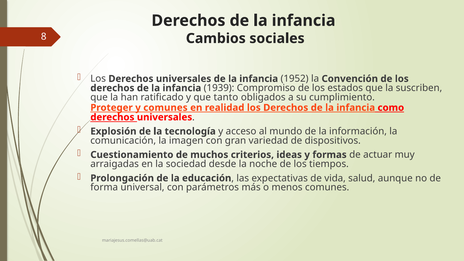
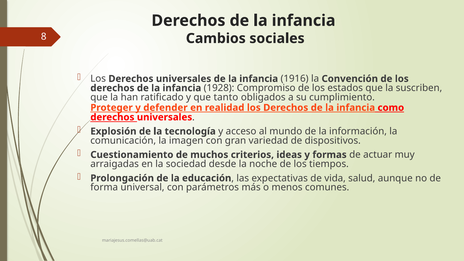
1952: 1952 -> 1916 (295, 79)
1939: 1939 -> 1928 (219, 88)
y comunes: comunes -> defender (165, 108)
